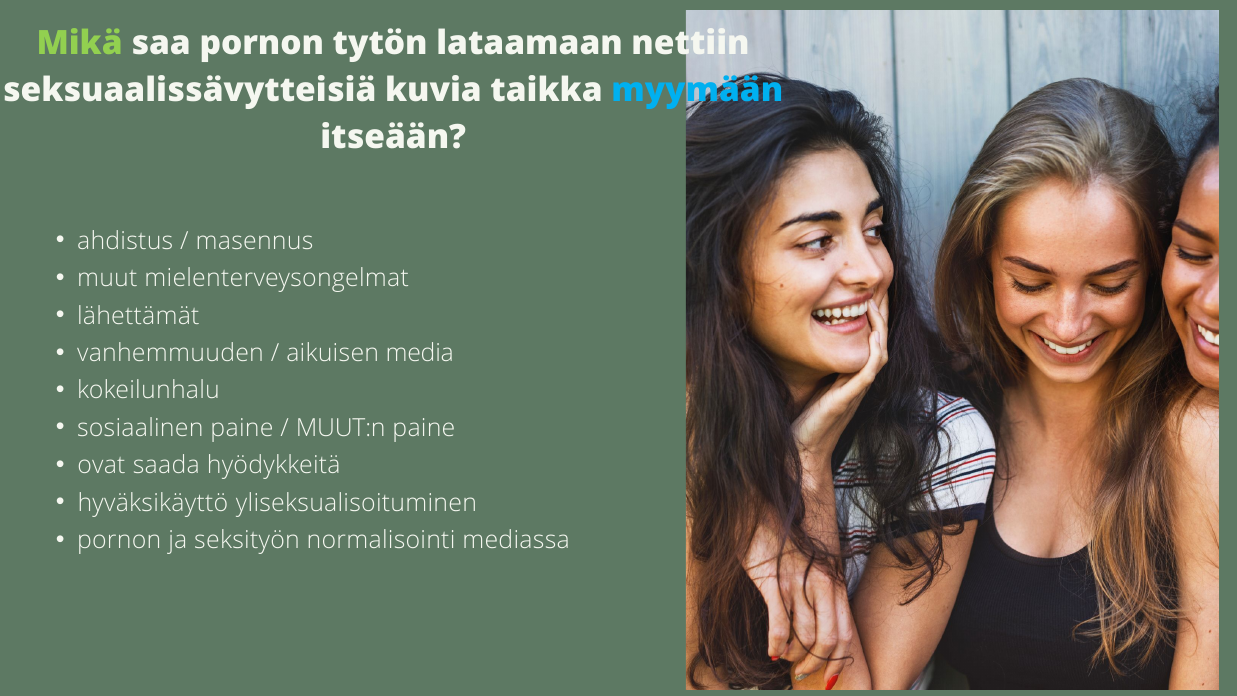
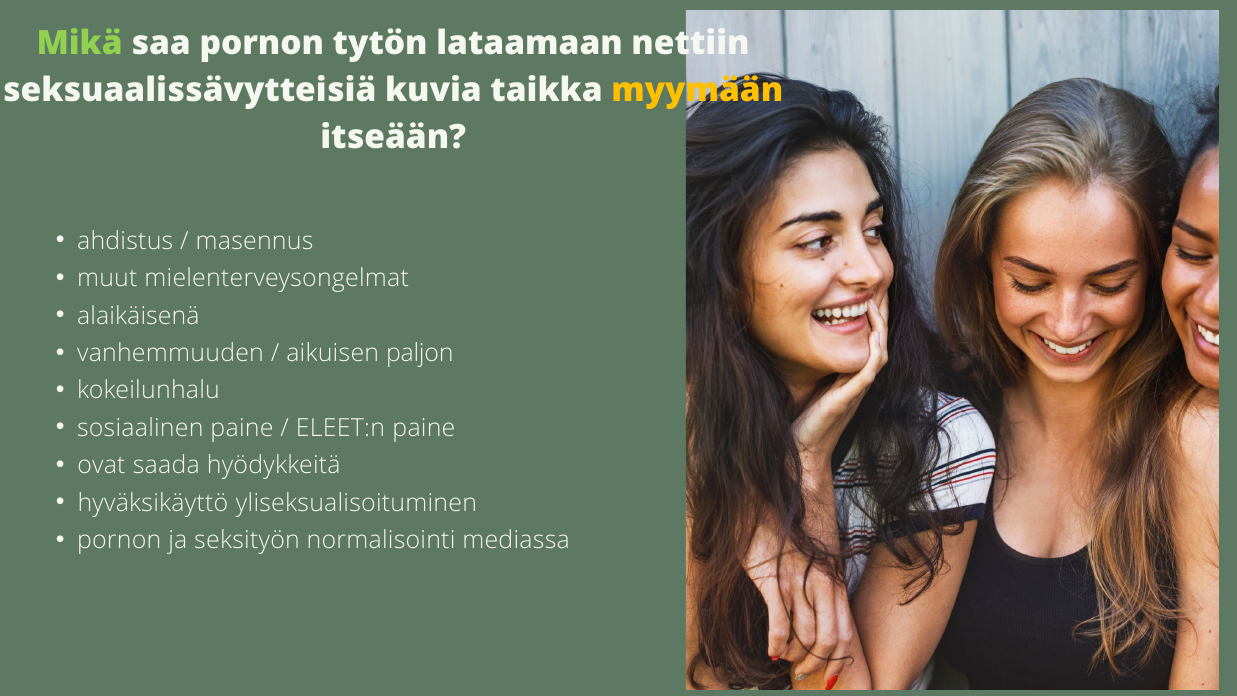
myymään colour: light blue -> yellow (697, 90)
lähettämät: lähettämät -> alaikäisenä (138, 316)
media: media -> paljon (420, 353)
MUUT:n: MUUT:n -> ELEET:n (341, 428)
